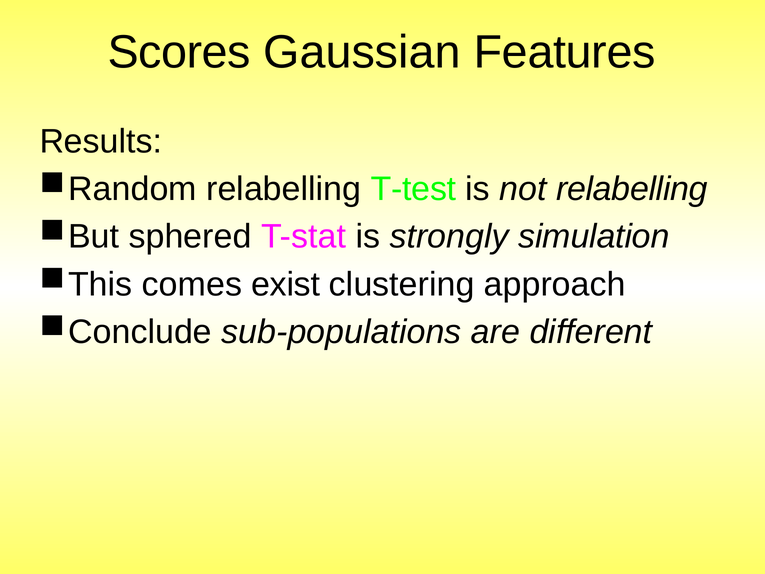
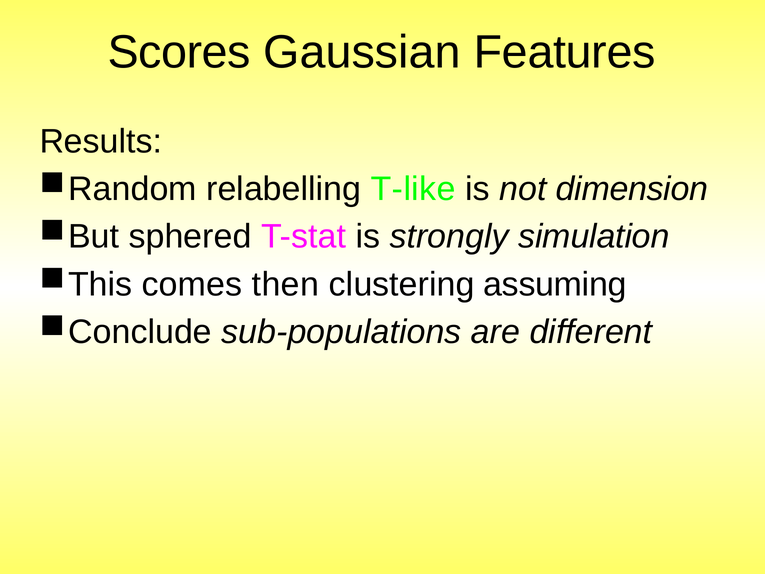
T-test: T-test -> T-like (413, 189)
not relabelling: relabelling -> dimension (632, 189)
exist: exist -> then (285, 284)
approach: approach -> assuming (555, 284)
